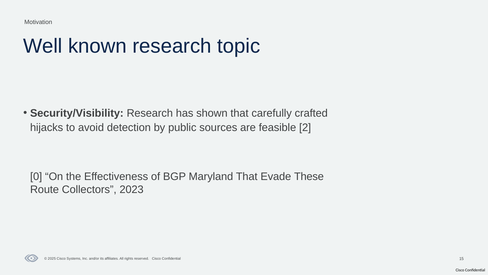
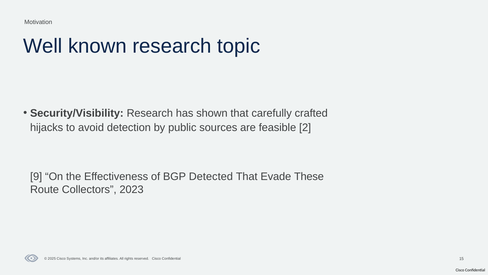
0: 0 -> 9 (36, 176)
Maryland: Maryland -> Detected (211, 176)
